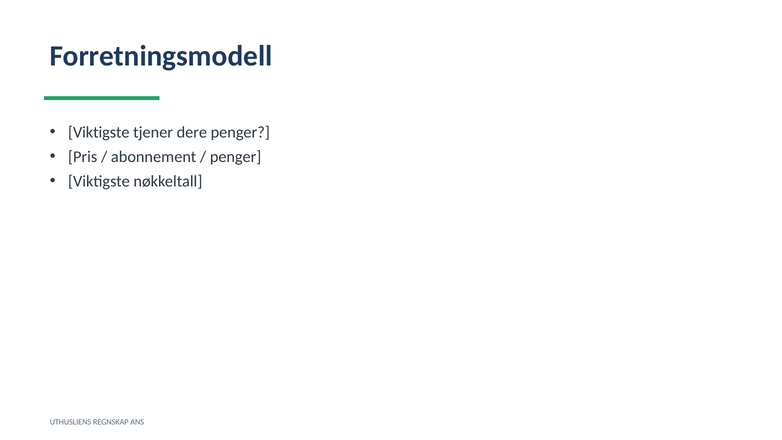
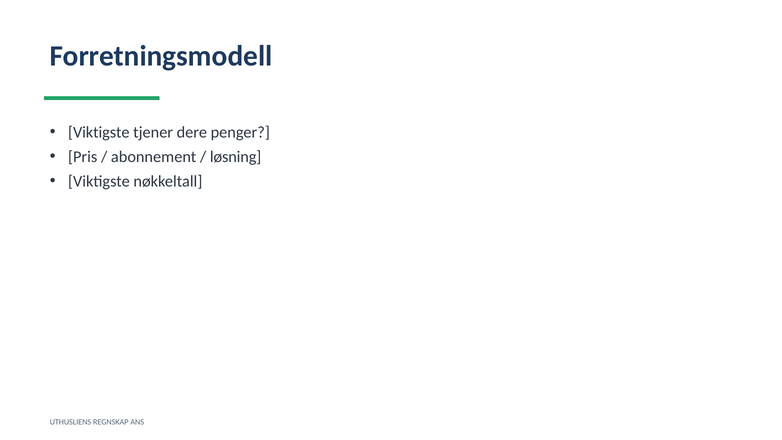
penger: penger -> løsning (236, 157)
